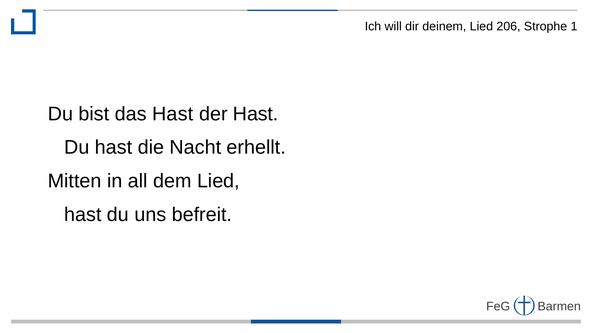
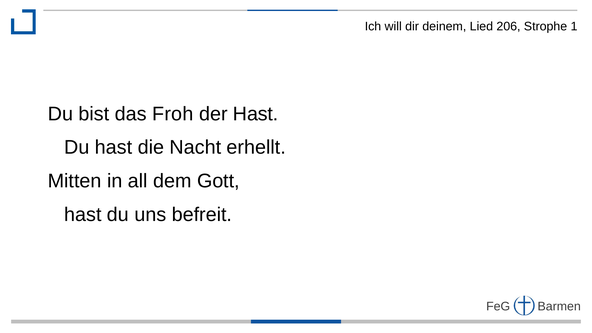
das Hast: Hast -> Froh (173, 114)
dem Lied: Lied -> Gott (218, 181)
